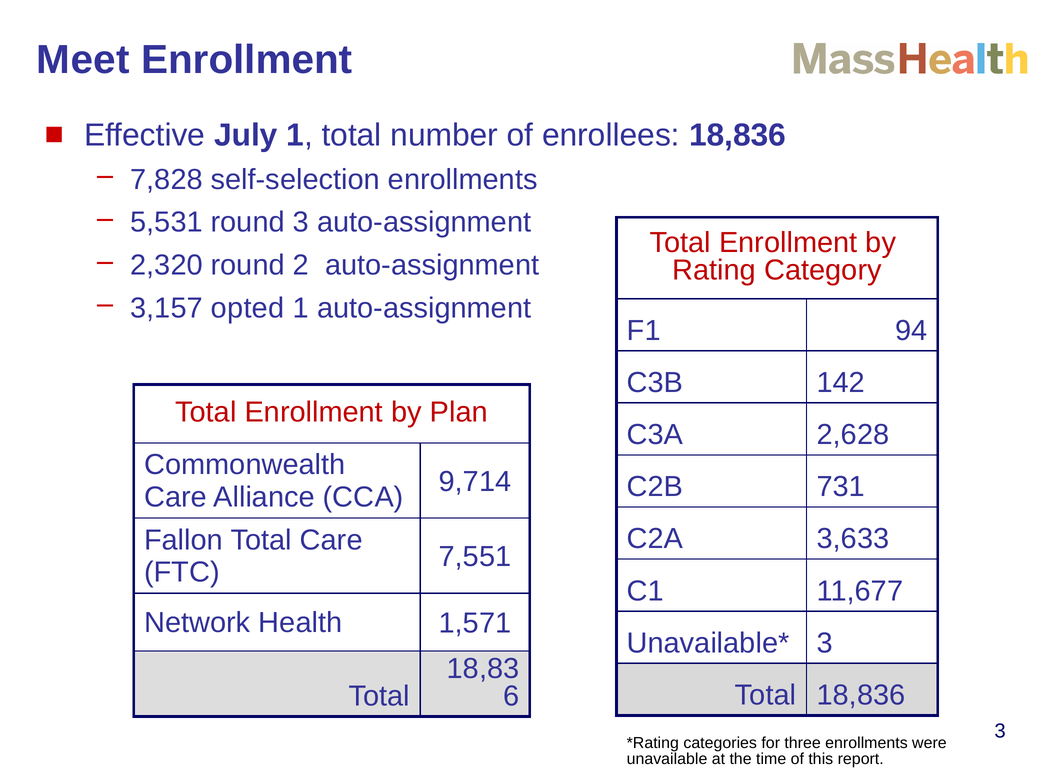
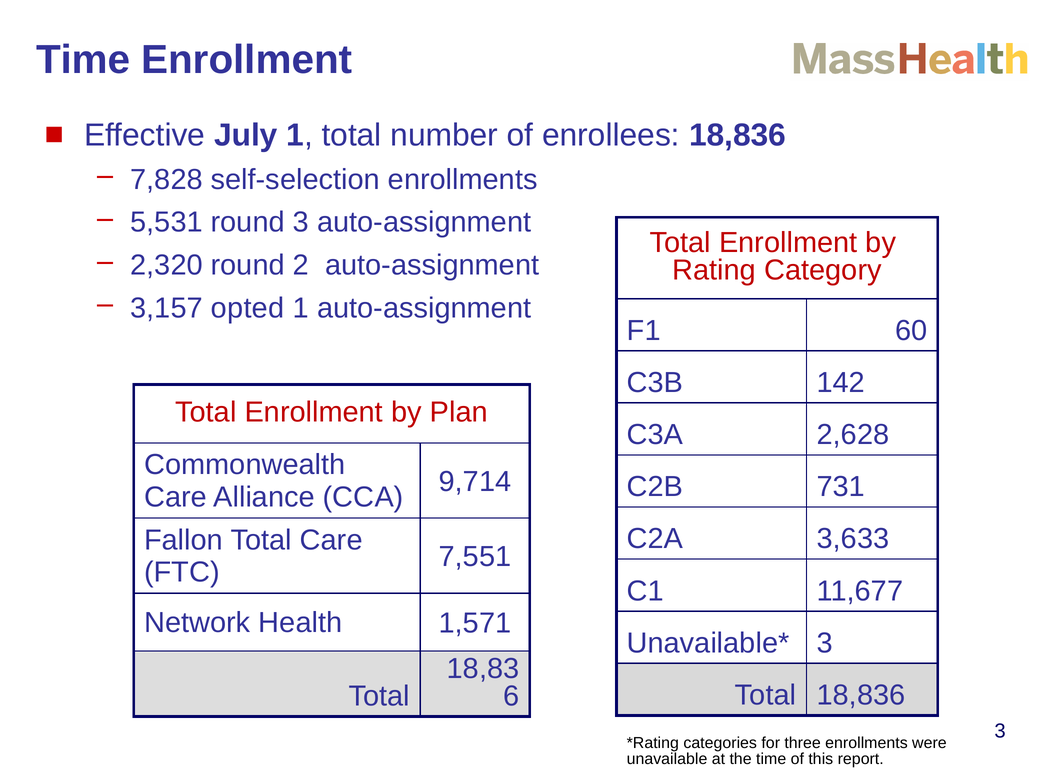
Meet: Meet -> Time (83, 60)
94: 94 -> 60 (911, 330)
